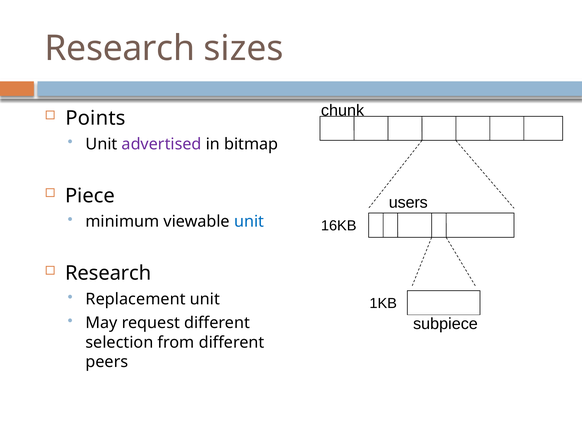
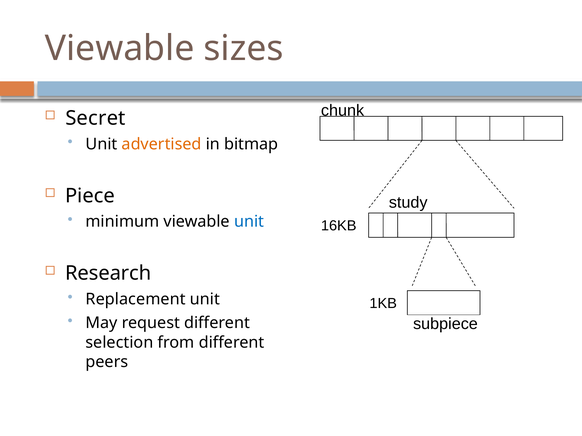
Research: Research -> Viewable (120, 49)
Points: Points -> Secret (95, 118)
advertised colour: purple -> orange (162, 144)
users: users -> study (408, 203)
